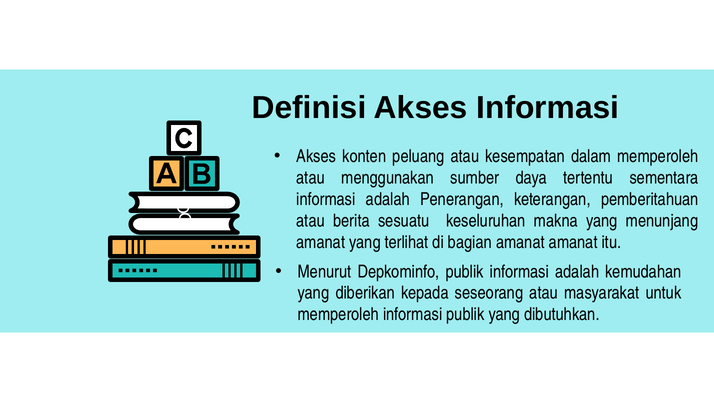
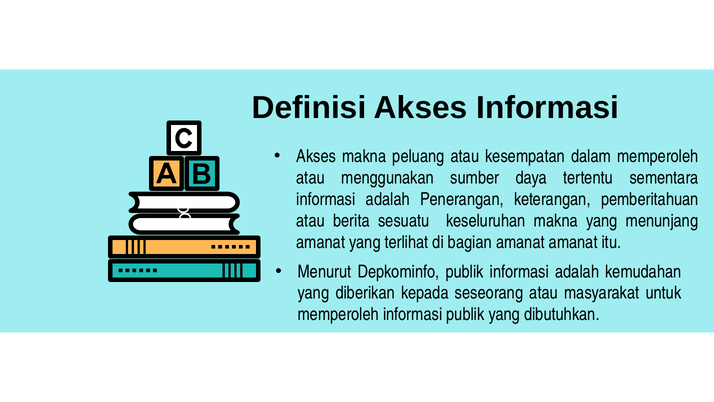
Akses konten: konten -> makna (364, 156)
